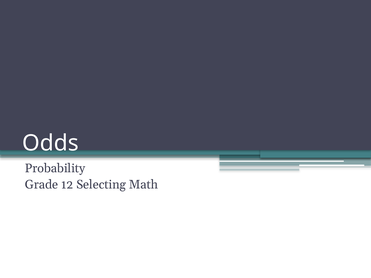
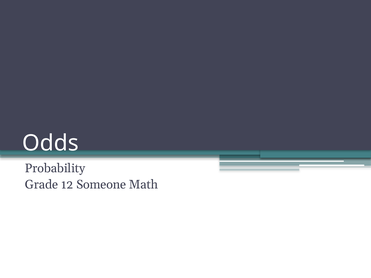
Selecting: Selecting -> Someone (101, 185)
